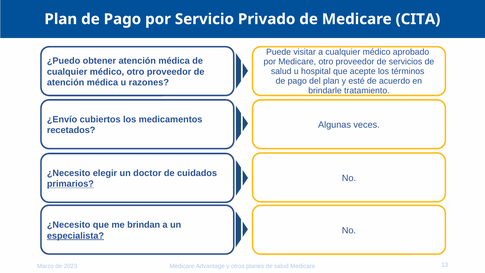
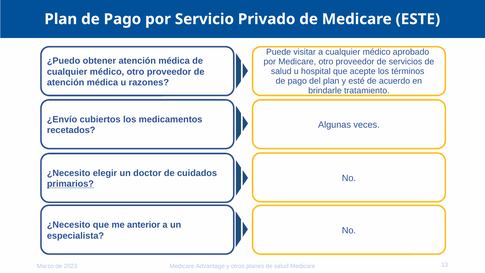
CITA: CITA -> ESTE (418, 19)
brindan: brindan -> anterior (144, 225)
especialista underline: present -> none (75, 236)
